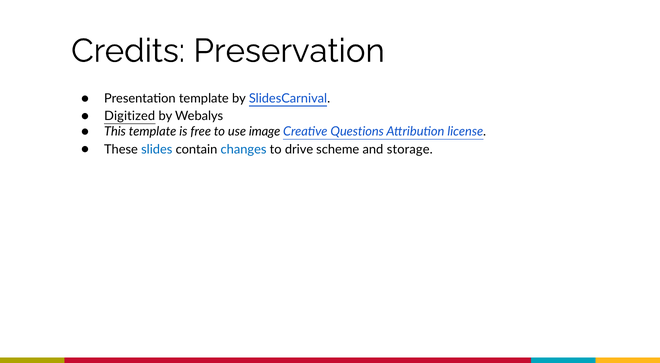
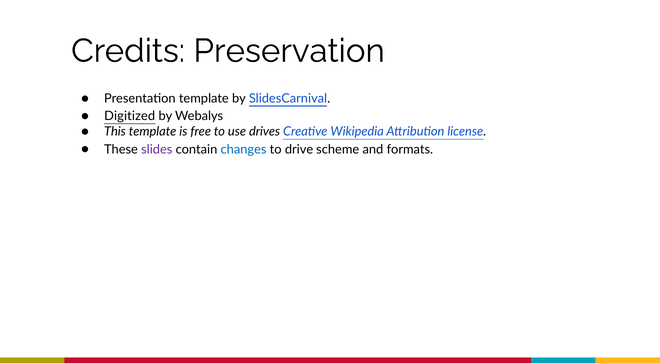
image: image -> drives (265, 132)
Questions: Questions -> Wikipedia (357, 132)
slides colour: blue -> purple (157, 149)
storage: storage -> formats (410, 149)
